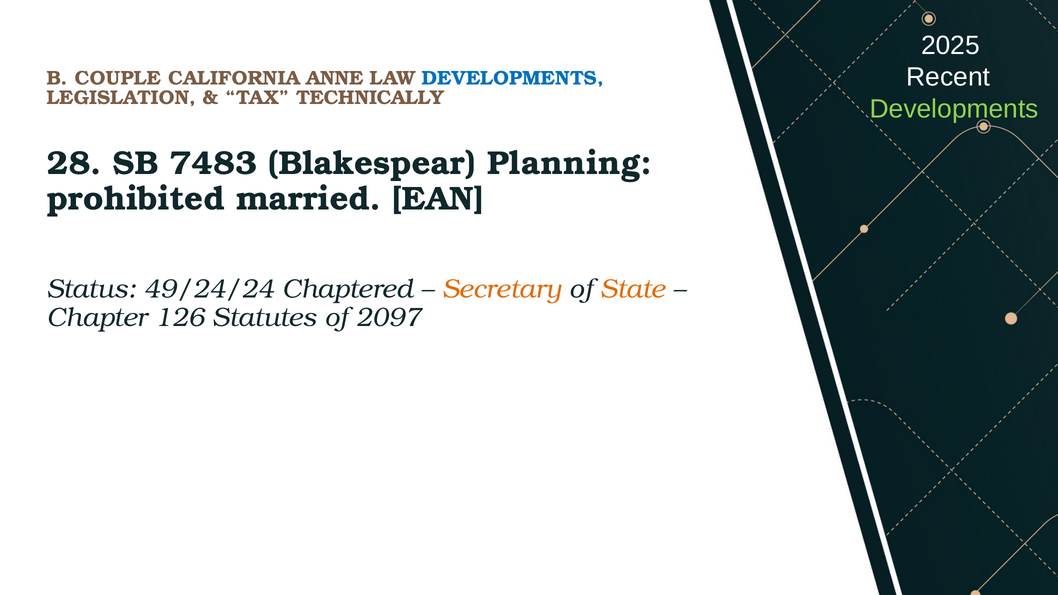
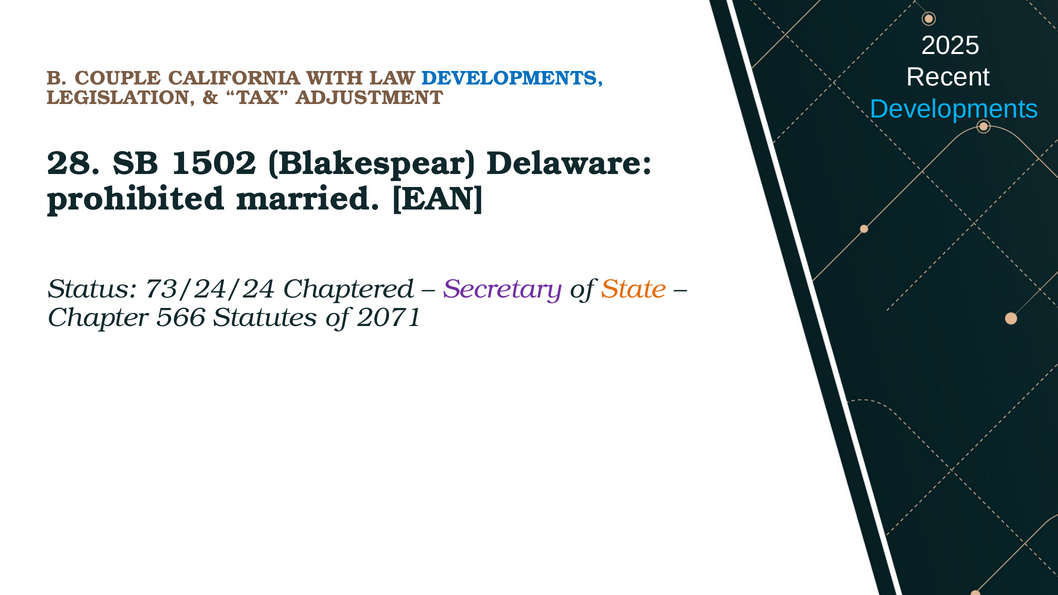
ANNE: ANNE -> WITH (335, 78)
TECHNICALLY: TECHNICALLY -> ADJUSTMENT (370, 98)
Developments colour: light green -> light blue (954, 109)
7483: 7483 -> 1502 (213, 163)
Planning: Planning -> Delaware (570, 163)
49/24/24: 49/24/24 -> 73/24/24 (209, 289)
Secretary colour: orange -> purple (502, 289)
126: 126 -> 566 (180, 317)
2097: 2097 -> 2071 (389, 317)
